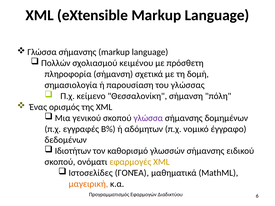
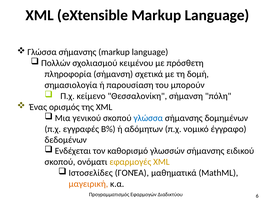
γλώσσας: γλώσσας -> μπορούν (188, 85)
γλώσσα colour: purple -> blue (148, 118)
Ιδιοτήτων: Ιδιοτήτων -> Ενδέχεται (73, 151)
